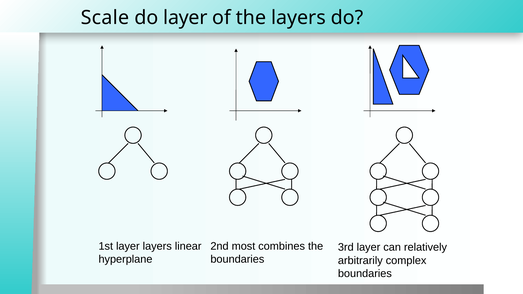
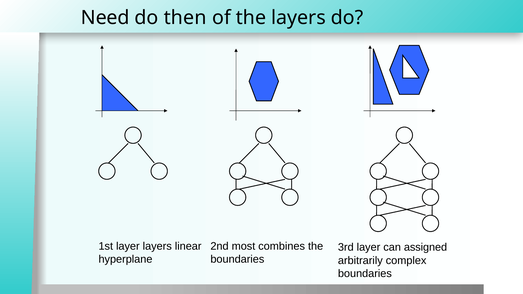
Scale: Scale -> Need (105, 18)
do layer: layer -> then (185, 18)
relatively: relatively -> assigned (426, 248)
